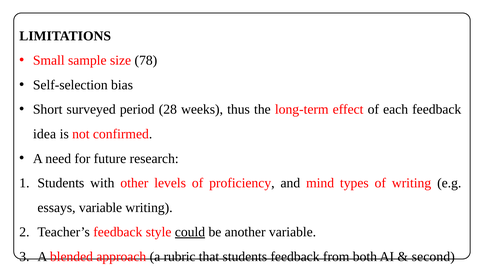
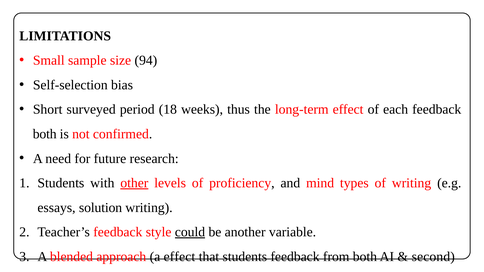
78: 78 -> 94 (146, 61)
28: 28 -> 18 (168, 110)
idea: idea -> both (45, 134)
other underline: none -> present (134, 183)
essays variable: variable -> solution (101, 208)
a rubric: rubric -> effect (179, 257)
